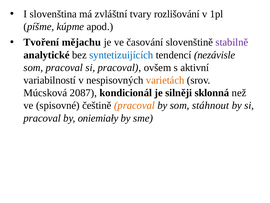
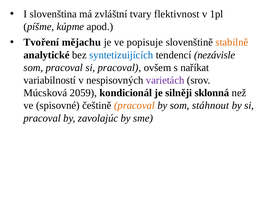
rozlišování: rozlišování -> flektivnost (177, 14)
časování: časování -> popisuje (145, 42)
stabilně colour: purple -> orange (232, 42)
aktivní: aktivní -> naříkat (195, 67)
varietách colour: orange -> purple (165, 80)
2087: 2087 -> 2059 (83, 93)
oniemiały: oniemiały -> zavolajúc (98, 118)
